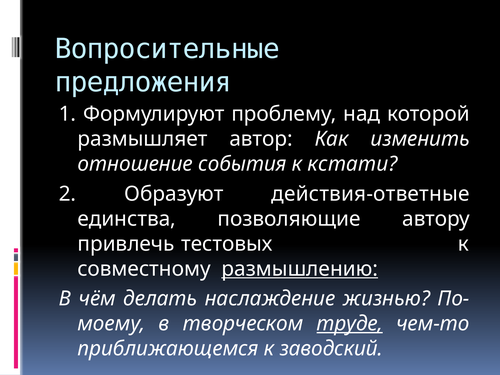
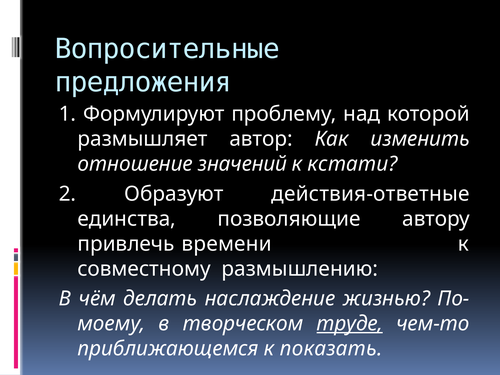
события: события -> значений (242, 164)
тестовых: тестовых -> времени (227, 244)
размышлению underline: present -> none (300, 269)
заводский: заводский -> показать (331, 349)
